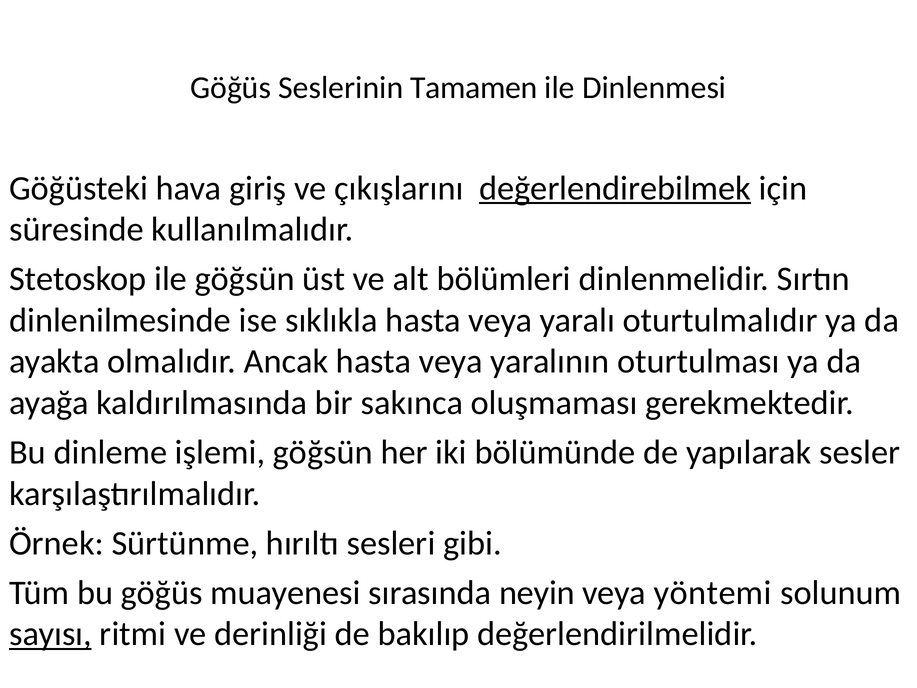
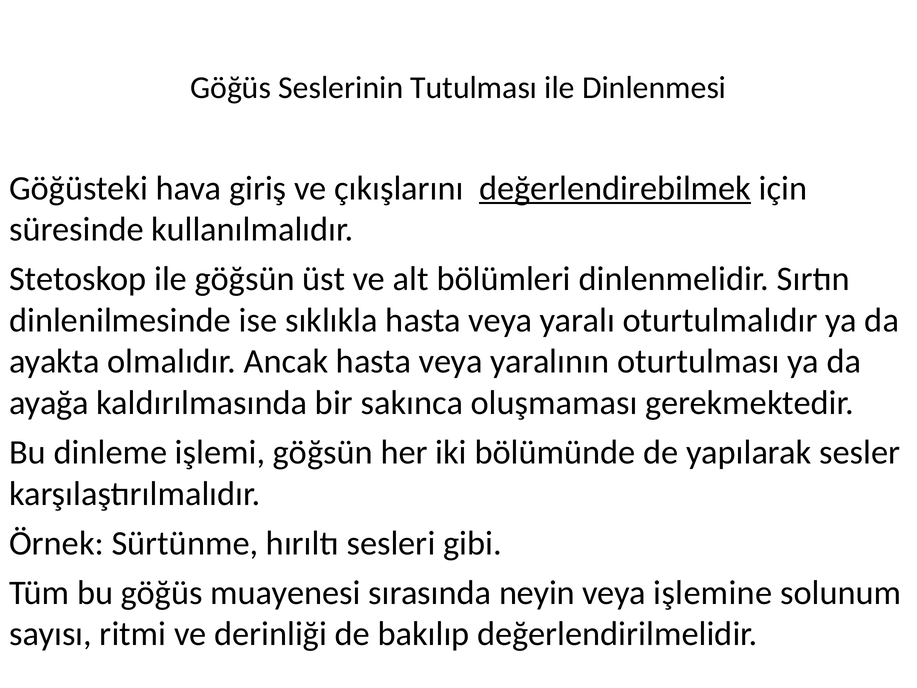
Tamamen: Tamamen -> Tutulması (474, 88)
yöntemi: yöntemi -> işlemine (713, 592)
sayısı underline: present -> none (50, 634)
